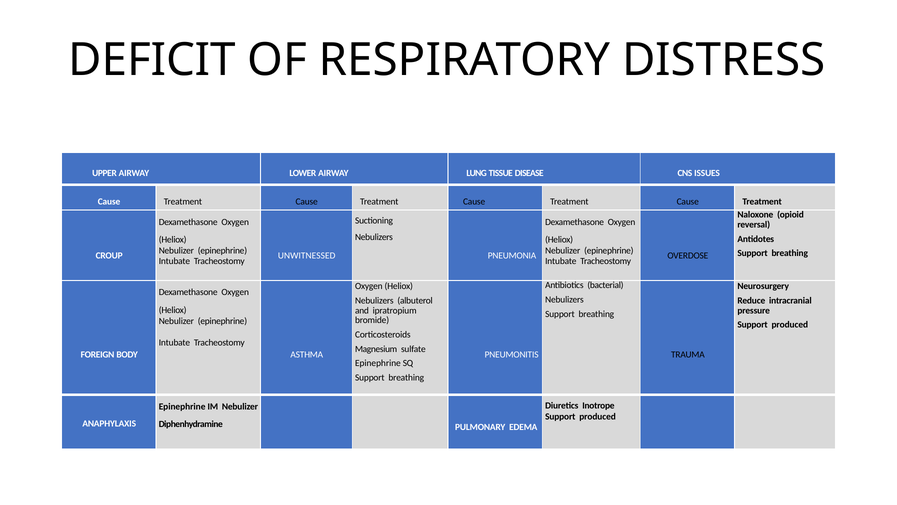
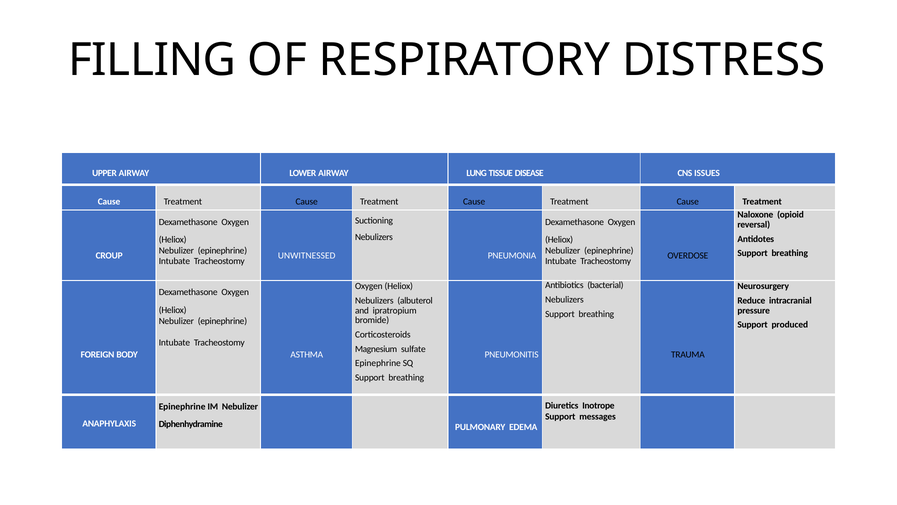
DEFICIT: DEFICIT -> FILLING (152, 60)
produced: produced -> messages (598, 416)
